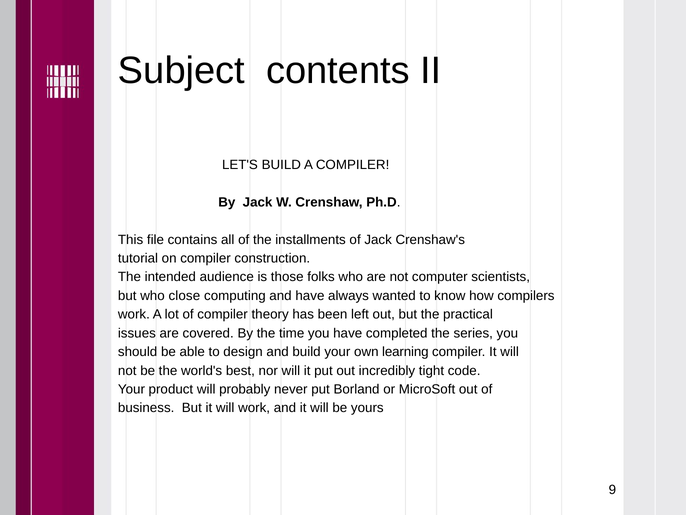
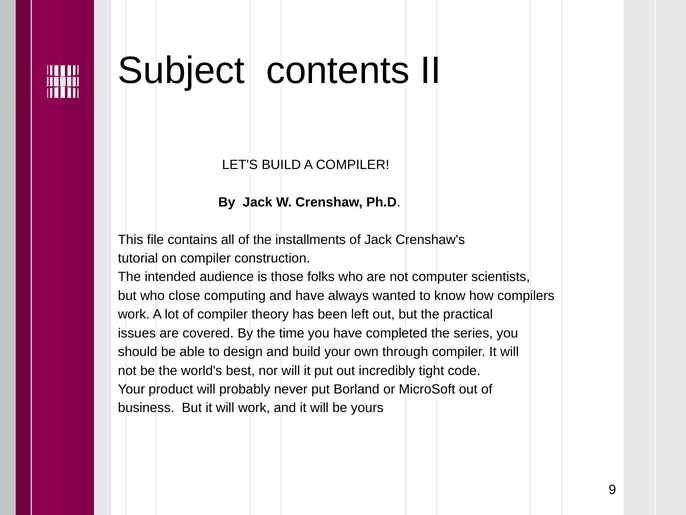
learning: learning -> through (405, 352)
